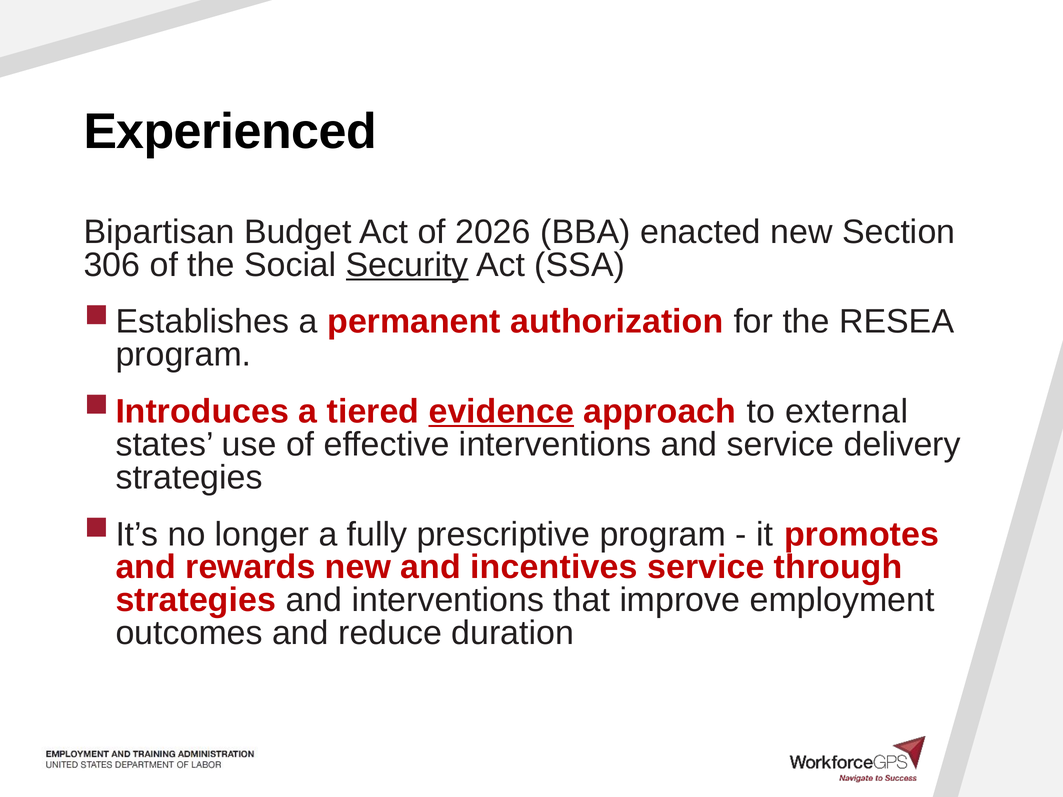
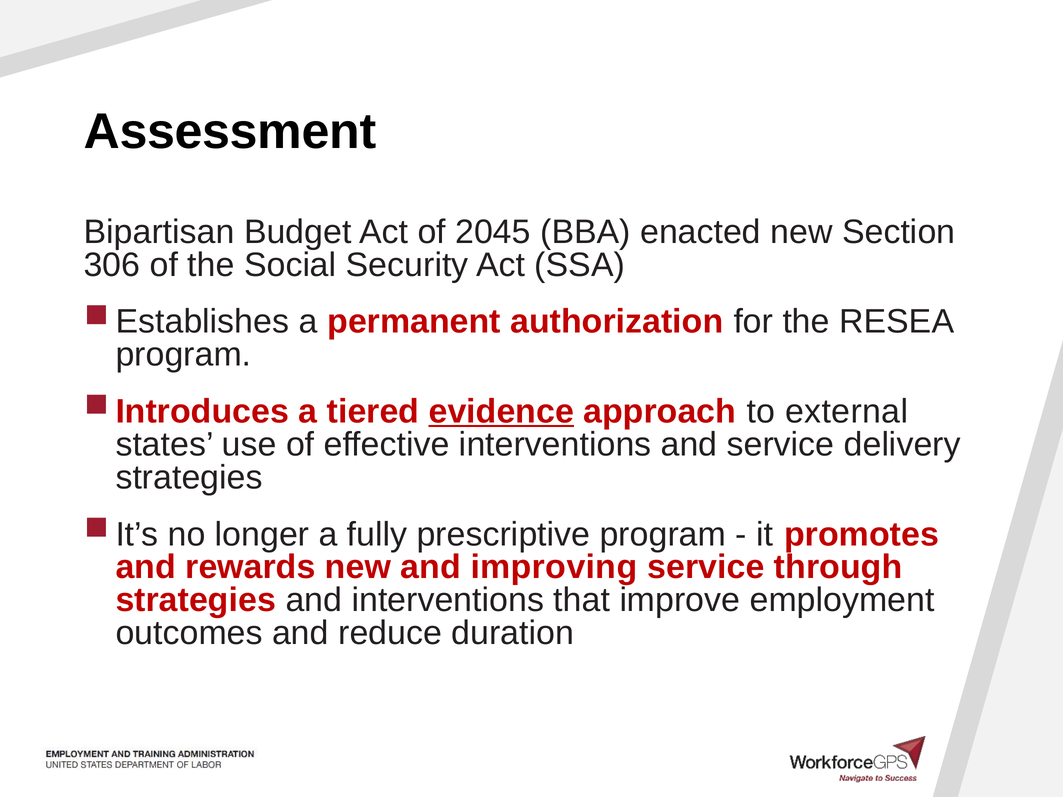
Experienced: Experienced -> Assessment (230, 132)
2026: 2026 -> 2045 (493, 232)
Security underline: present -> none (407, 265)
incentives: incentives -> improving (554, 567)
